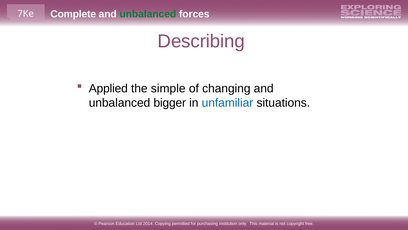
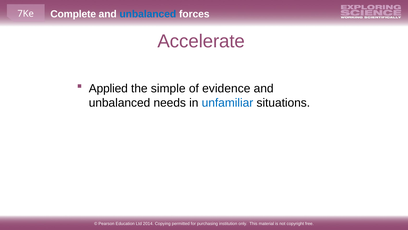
unbalanced colour: green -> blue (148, 14)
Describing: Describing -> Accelerate (201, 41)
changing: changing -> evidence (226, 88)
bigger: bigger -> needs (170, 103)
